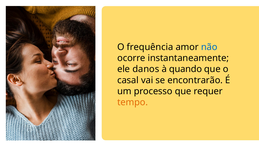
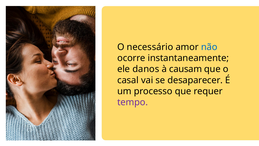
frequência: frequência -> necessário (150, 47)
quando: quando -> causam (186, 69)
encontrarão: encontrarão -> desaparecer (195, 80)
tempo colour: orange -> purple (133, 102)
